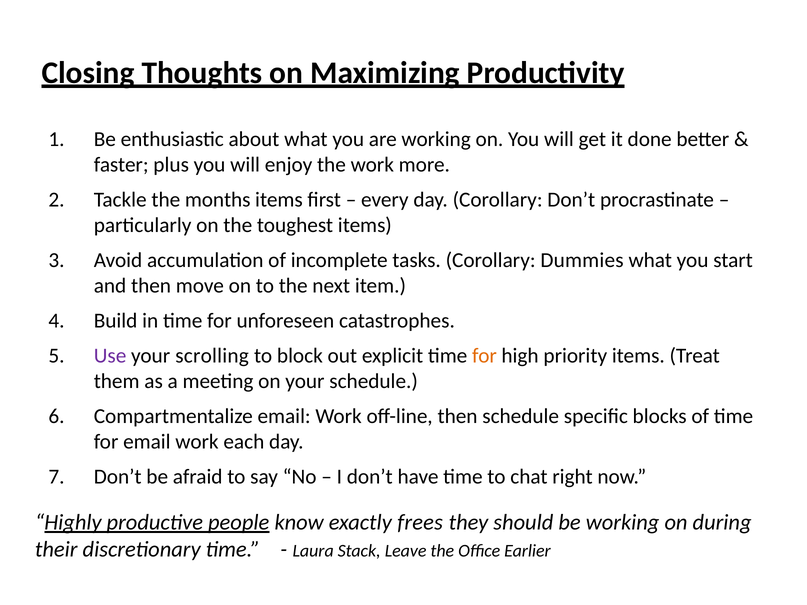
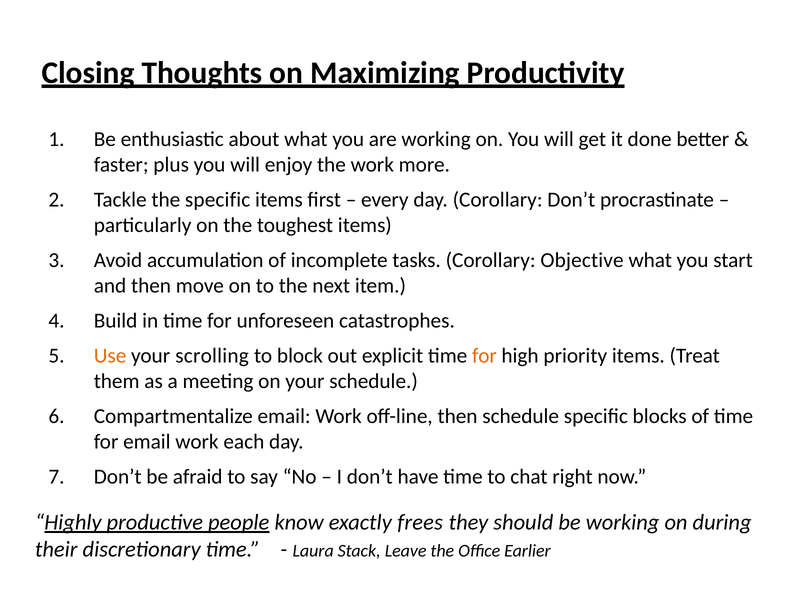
the months: months -> specific (218, 200)
Dummies: Dummies -> Objective (582, 260)
Use colour: purple -> orange (110, 356)
